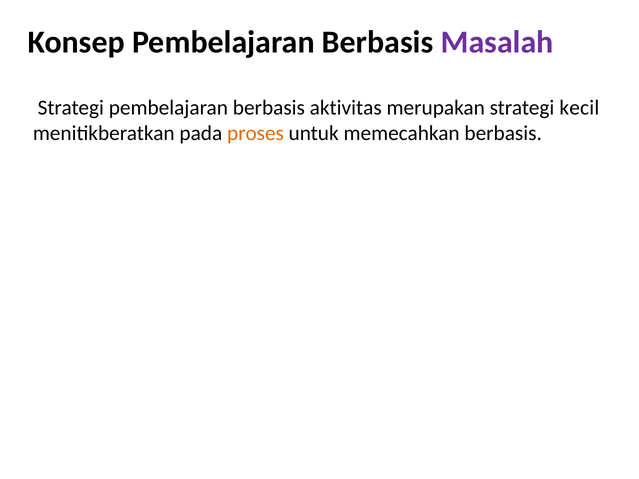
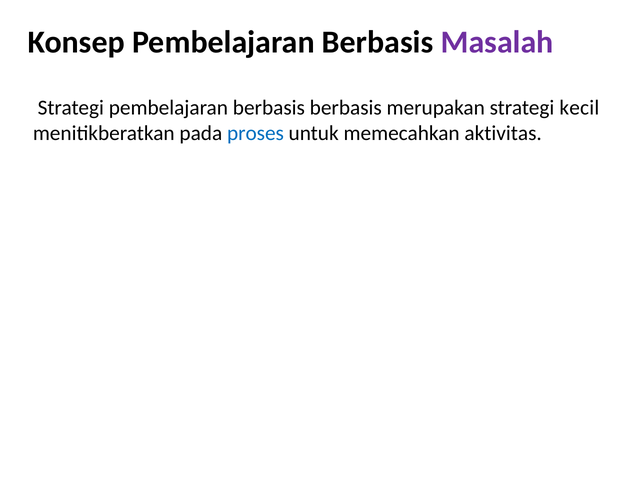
berbasis aktivitas: aktivitas -> berbasis (346, 108)
proses colour: orange -> blue (255, 133)
memecahkan berbasis: berbasis -> aktivitas (503, 133)
